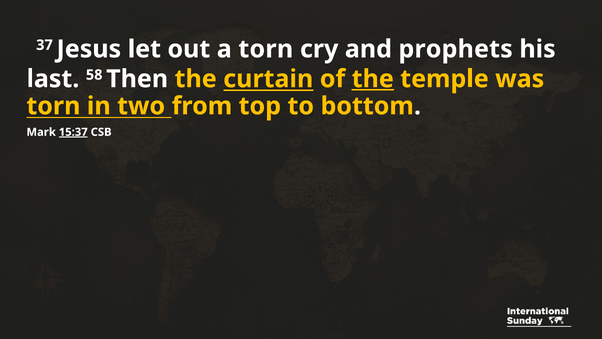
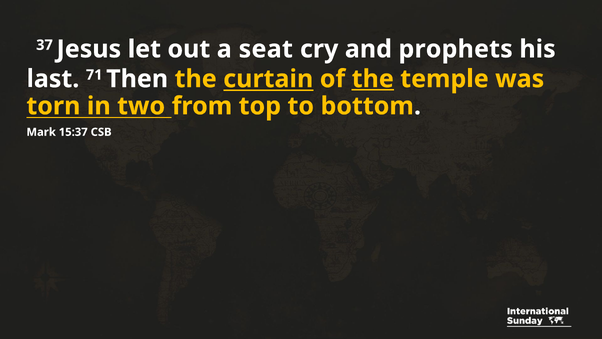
a torn: torn -> seat (266, 49)
58: 58 -> 71 (94, 75)
15:37 underline: present -> none (73, 132)
